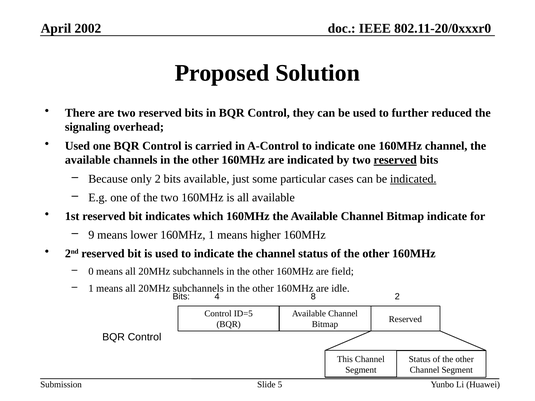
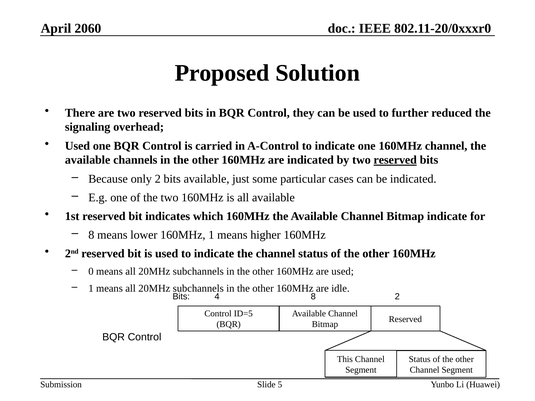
2002: 2002 -> 2060 (88, 29)
indicated underline: present -> none (413, 179)
9: 9 -> 8 (91, 235)
are field: field -> used (343, 272)
